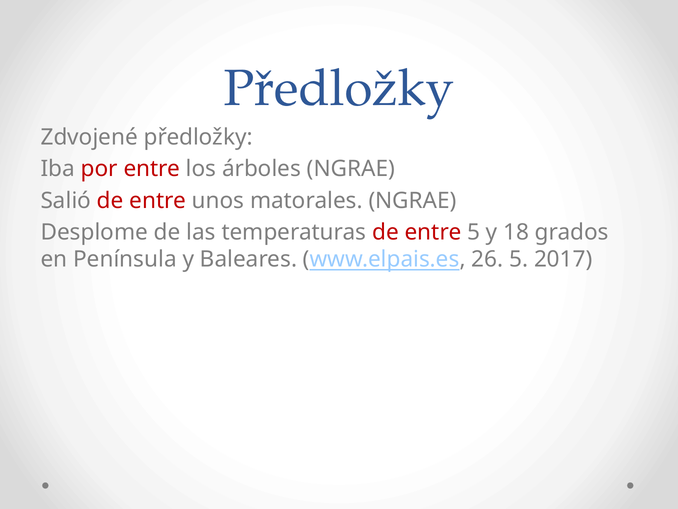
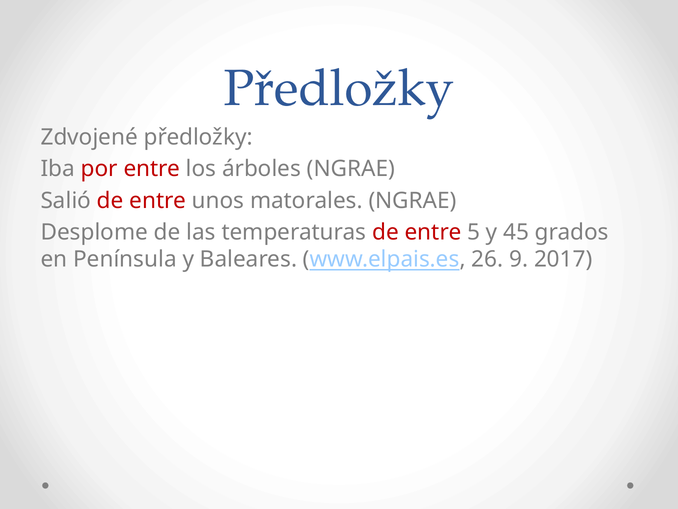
18: 18 -> 45 (516, 232)
26 5: 5 -> 9 (519, 259)
